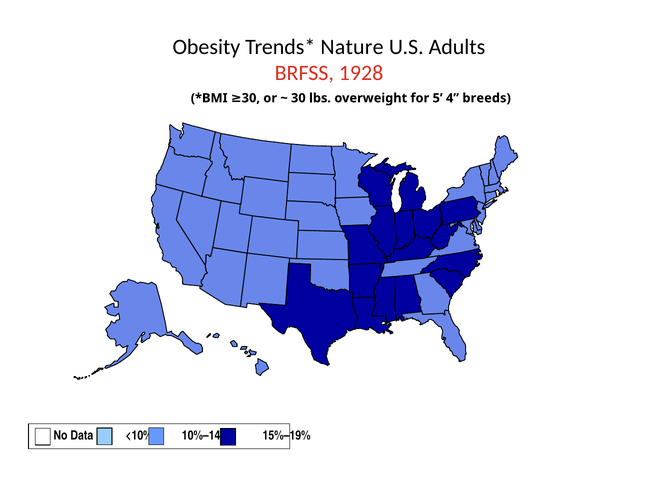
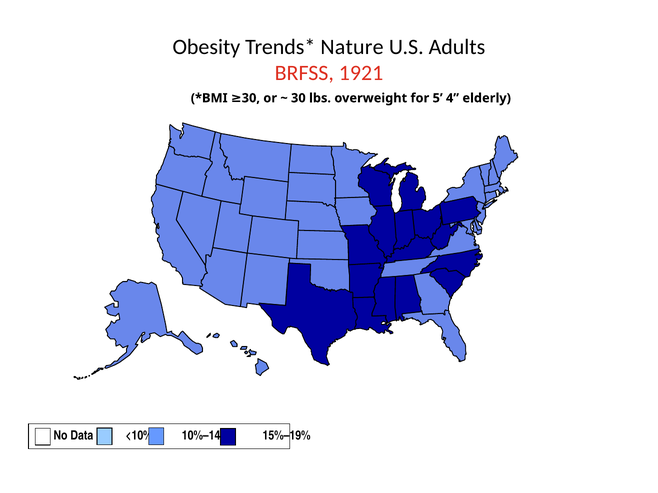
1928: 1928 -> 1921 (361, 73)
breeds: breeds -> elderly (487, 98)
